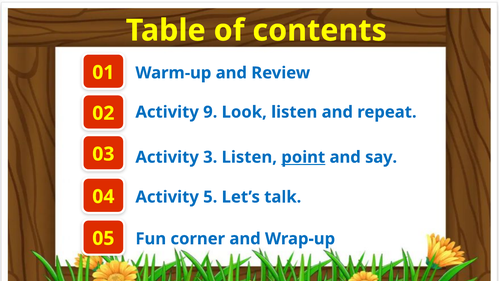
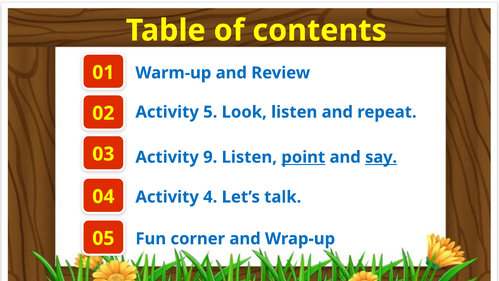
9: 9 -> 5 (210, 112)
3: 3 -> 9 (210, 157)
say underline: none -> present (381, 157)
5: 5 -> 4 (210, 197)
